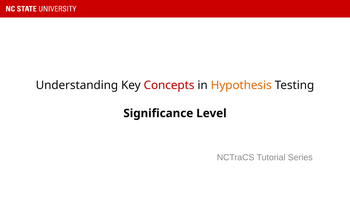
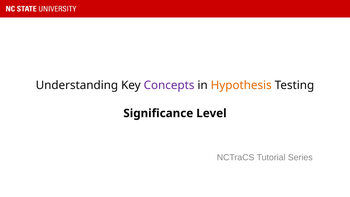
Concepts colour: red -> purple (169, 85)
